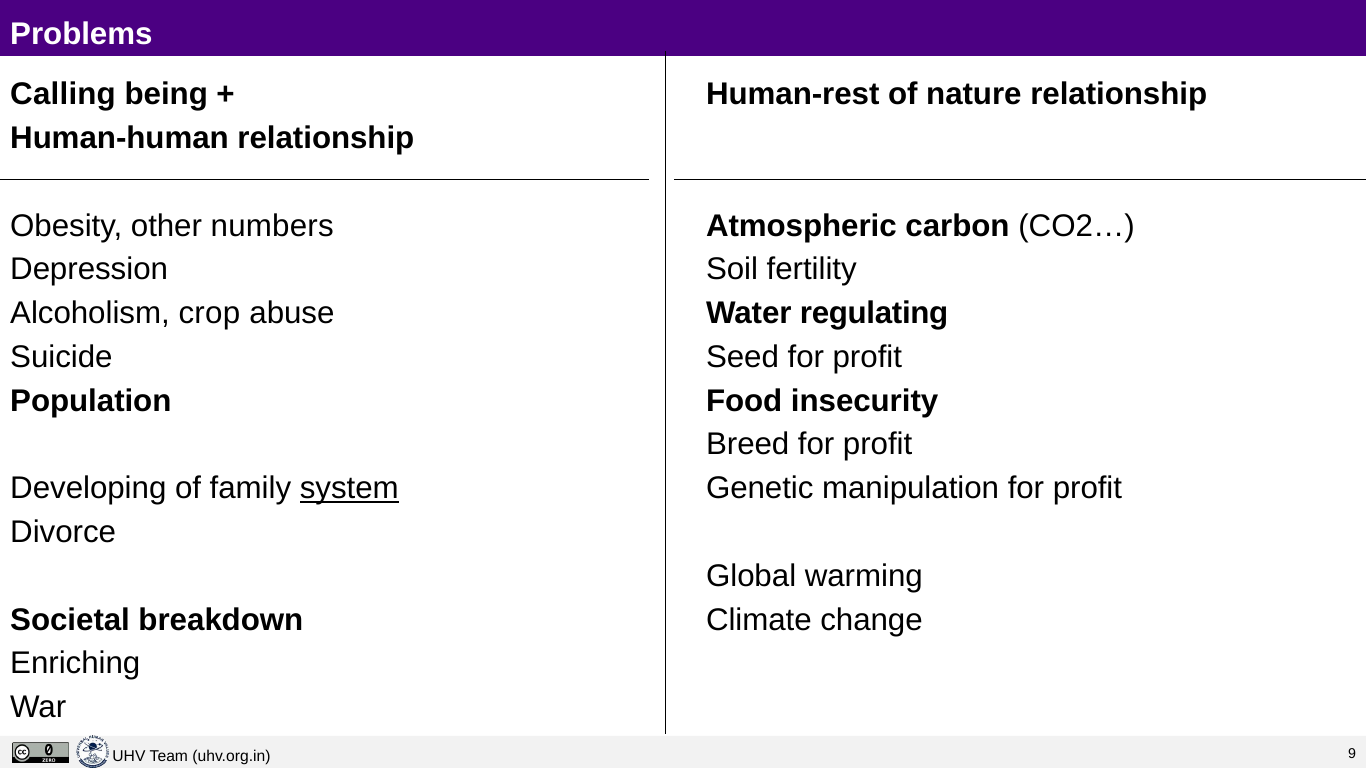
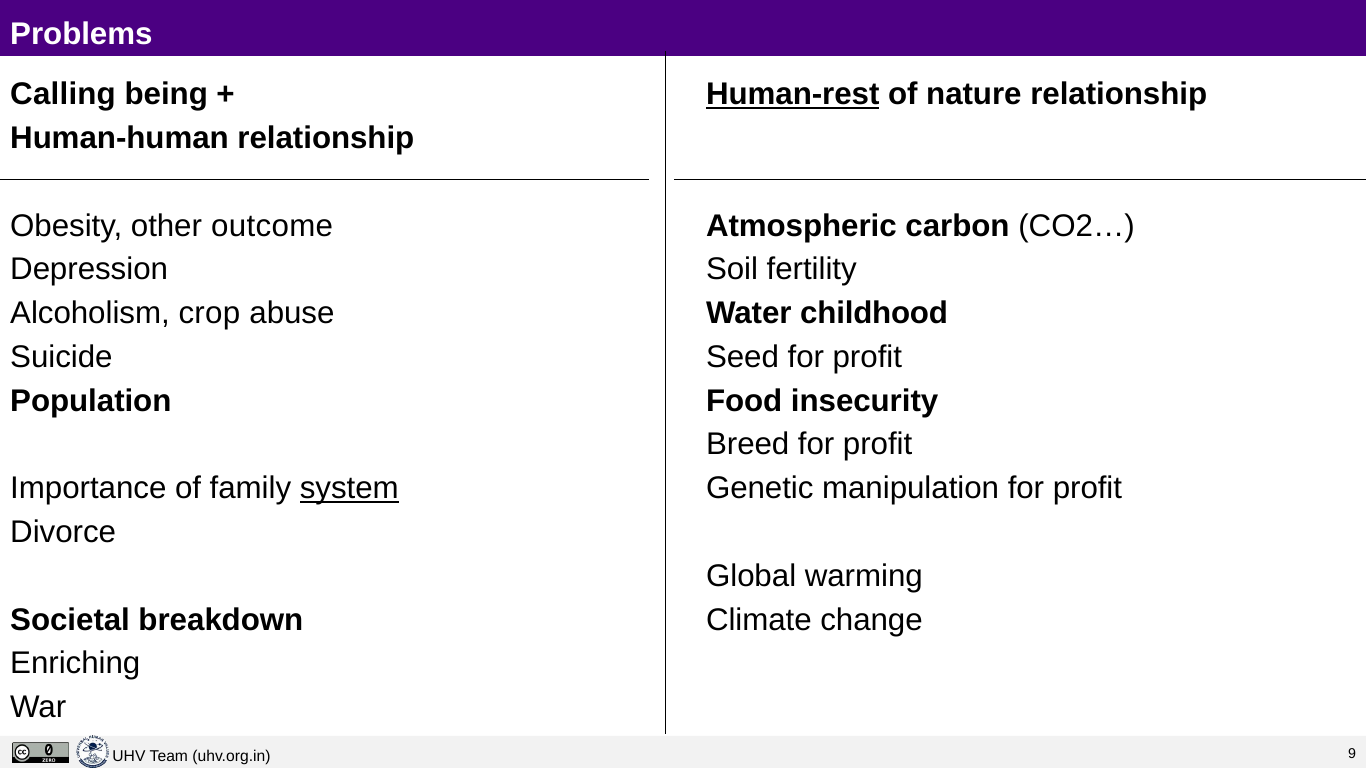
Human-rest underline: none -> present (793, 94)
numbers: numbers -> outcome (272, 226)
regulating: regulating -> childhood (874, 313)
Developing: Developing -> Importance (88, 489)
